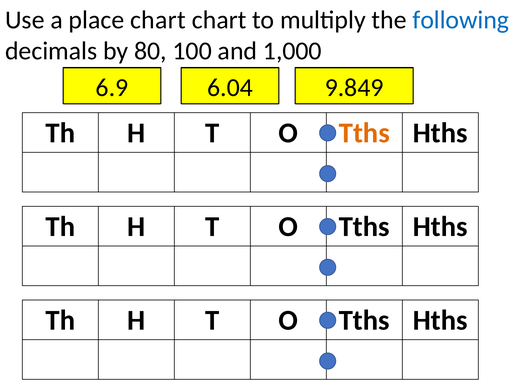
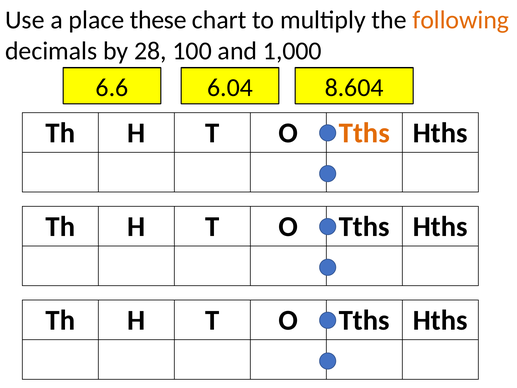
place chart: chart -> these (158, 20)
following colour: blue -> orange (461, 20)
80: 80 -> 28 (150, 51)
6.9: 6.9 -> 6.6 (112, 88)
9.849: 9.849 -> 8.604 (354, 88)
